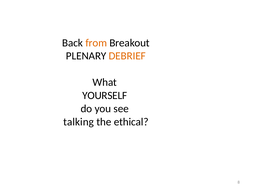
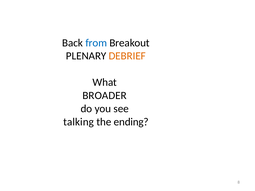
from colour: orange -> blue (96, 43)
YOURSELF: YOURSELF -> BROADER (105, 96)
ethical: ethical -> ending (131, 122)
